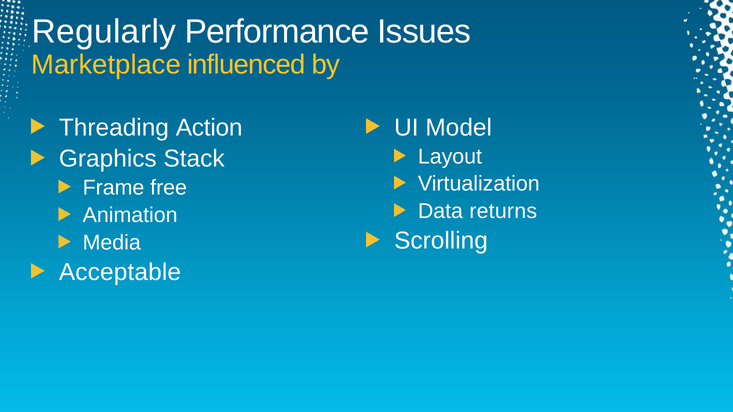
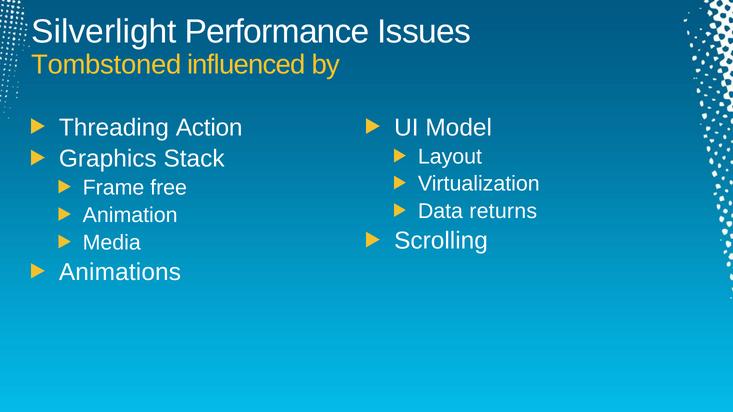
Regularly: Regularly -> Silverlight (104, 32)
Marketplace: Marketplace -> Tombstoned (106, 65)
Acceptable: Acceptable -> Animations (120, 272)
